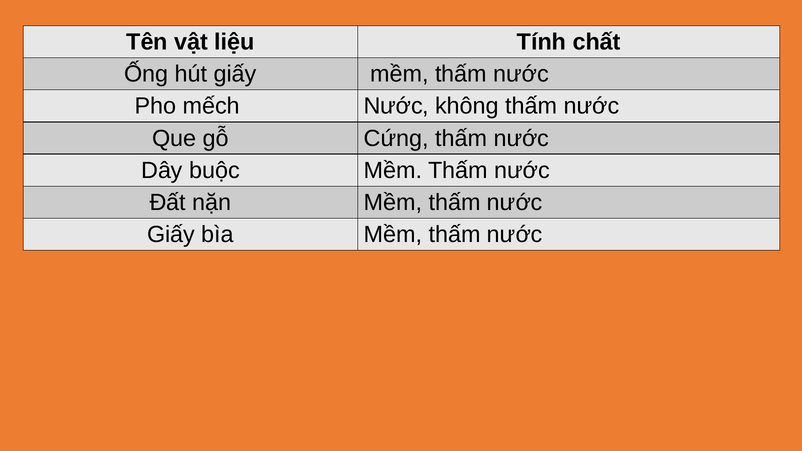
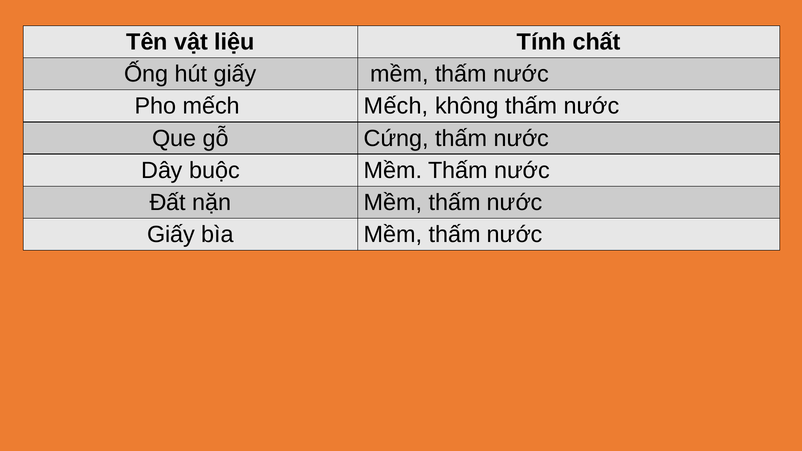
mếch Nước: Nước -> Mếch (396, 106)
